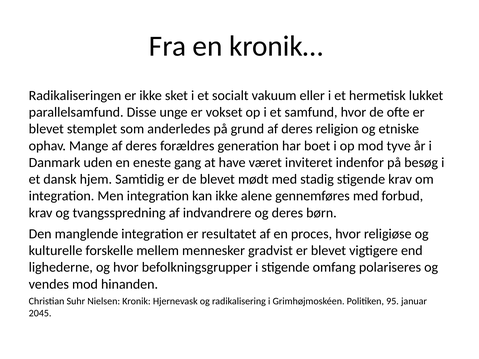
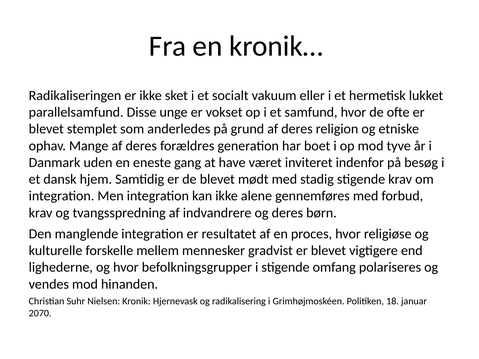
95: 95 -> 18 (393, 301)
2045: 2045 -> 2070 (40, 313)
